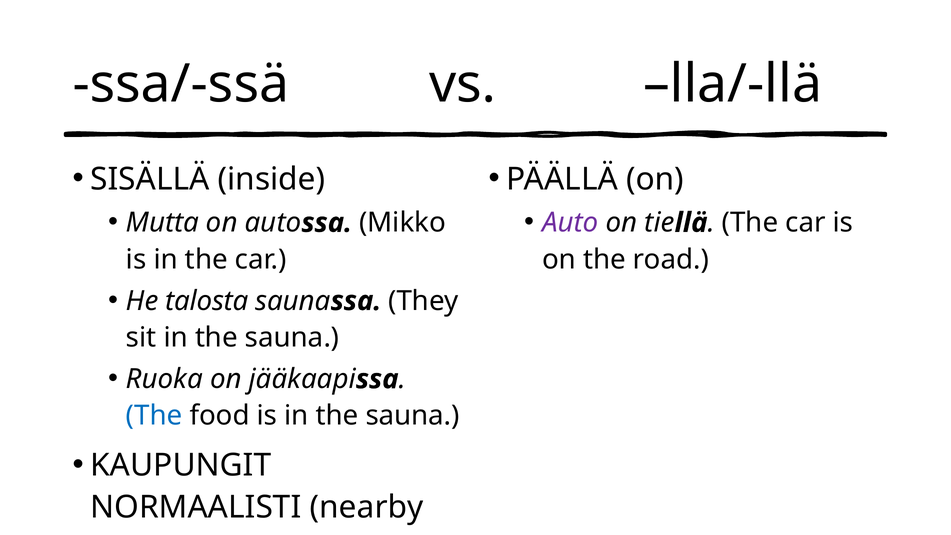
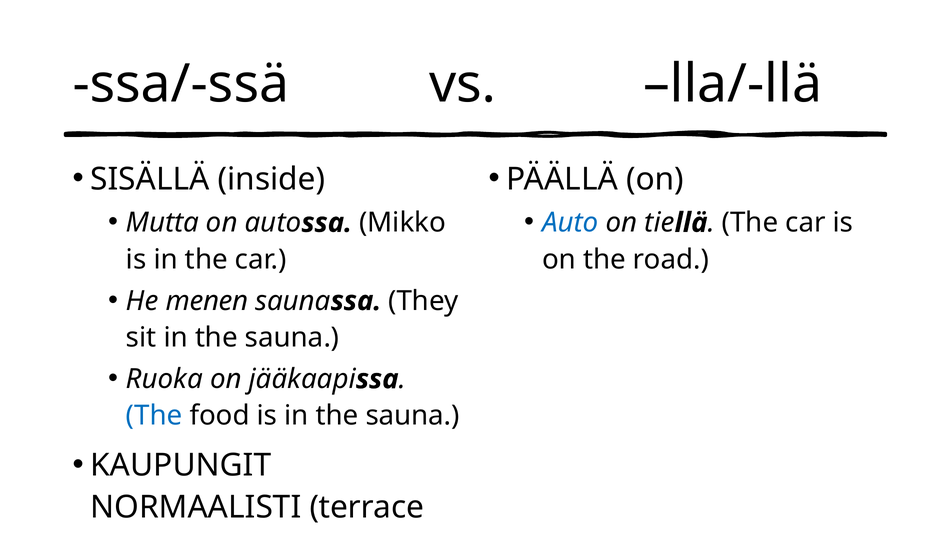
Auto colour: purple -> blue (570, 223)
talosta: talosta -> menen (207, 301)
nearby: nearby -> terrace (367, 507)
